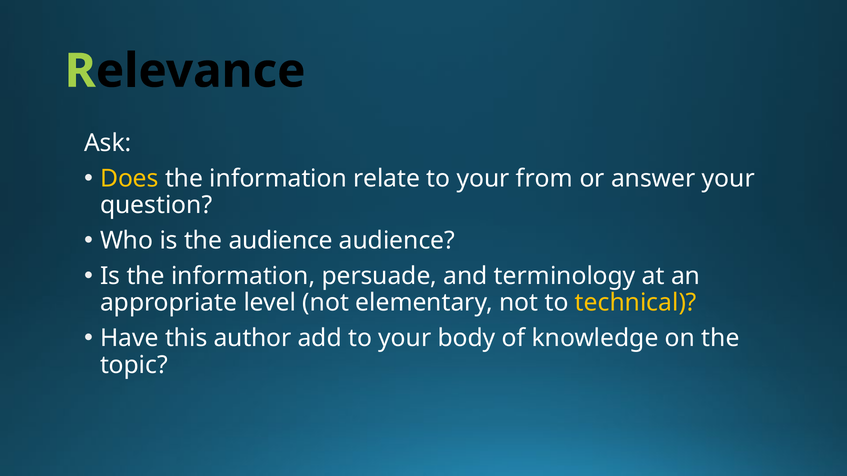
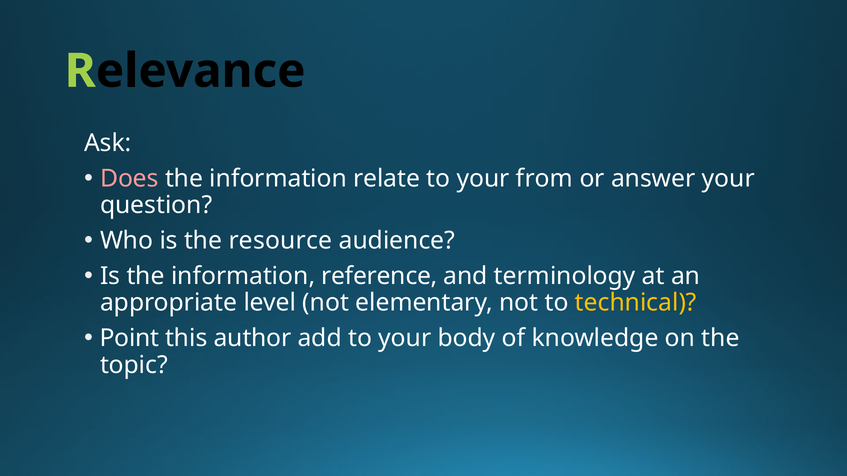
Does colour: yellow -> pink (129, 179)
the audience: audience -> resource (280, 241)
persuade: persuade -> reference (379, 276)
Have: Have -> Point (129, 339)
